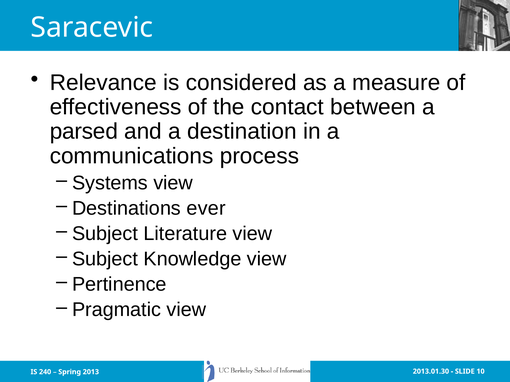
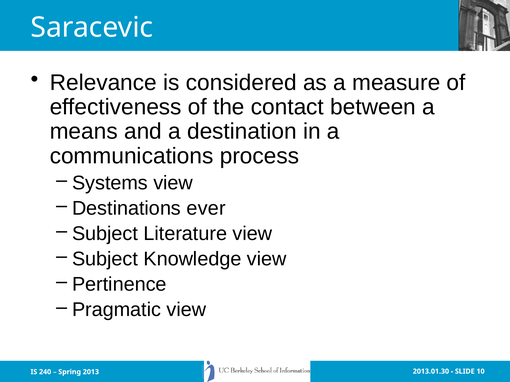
parsed: parsed -> means (84, 132)
